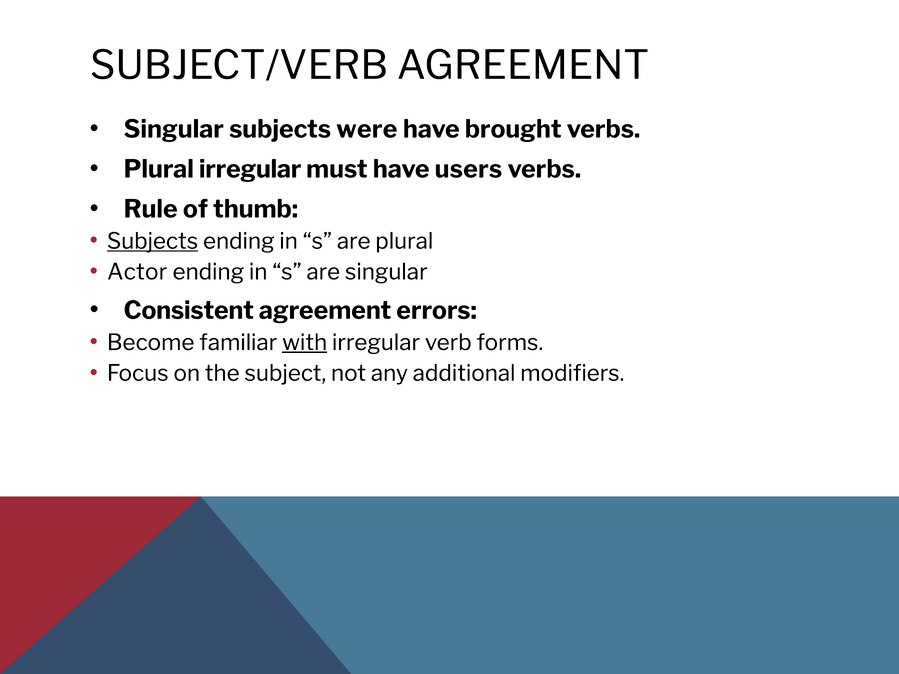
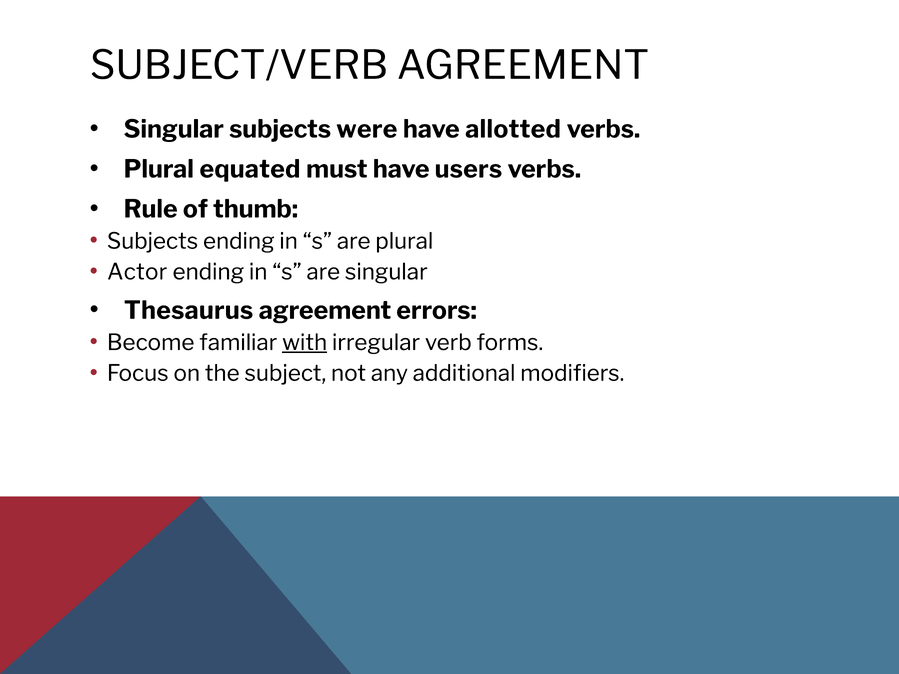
brought: brought -> allotted (513, 129)
Plural irregular: irregular -> equated (250, 169)
Subjects underline: present -> none (153, 241)
Consistent: Consistent -> Thesaurus (188, 311)
